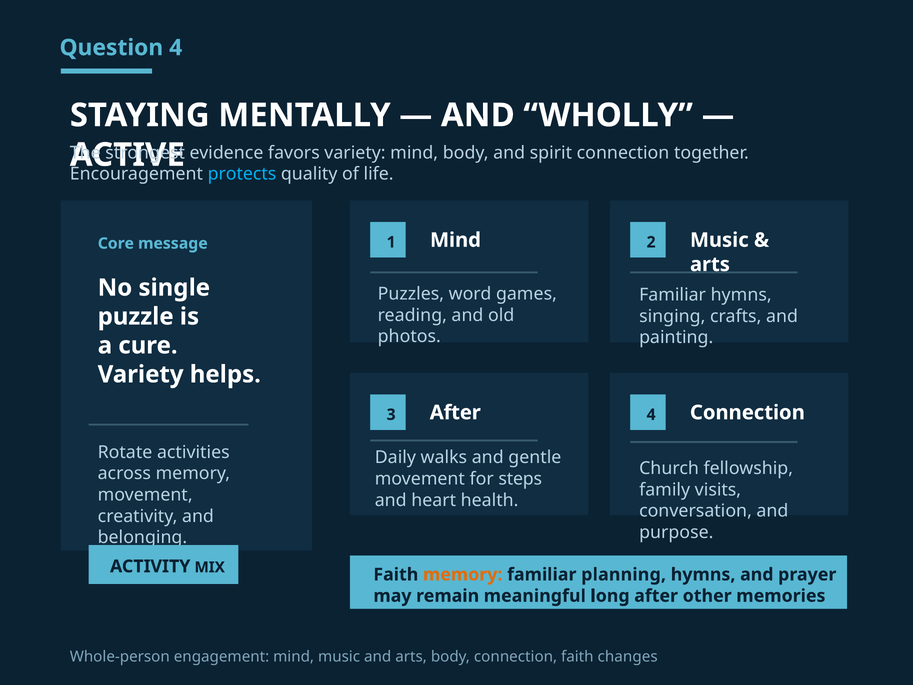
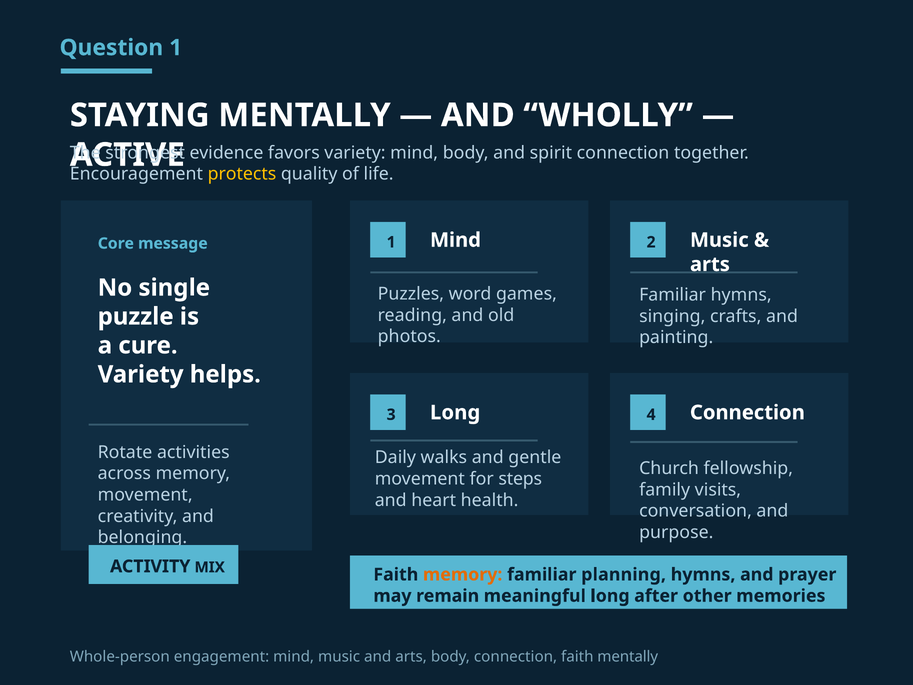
Question 4: 4 -> 1 (176, 48)
protects colour: light blue -> yellow (242, 174)
3 After: After -> Long (455, 412)
faith changes: changes -> mentally (628, 656)
